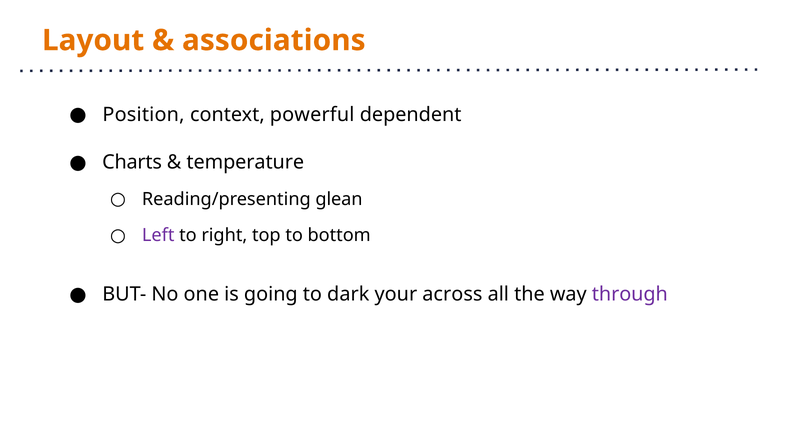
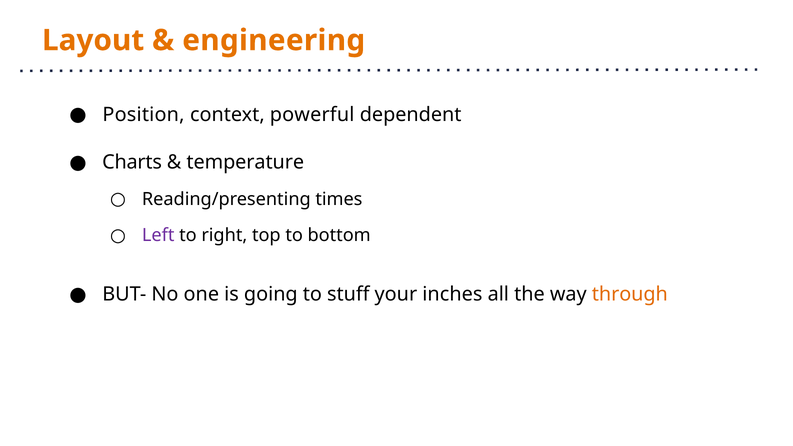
associations: associations -> engineering (274, 40)
glean: glean -> times (339, 199)
dark: dark -> stuff (348, 294)
across: across -> inches (452, 294)
through colour: purple -> orange (630, 294)
